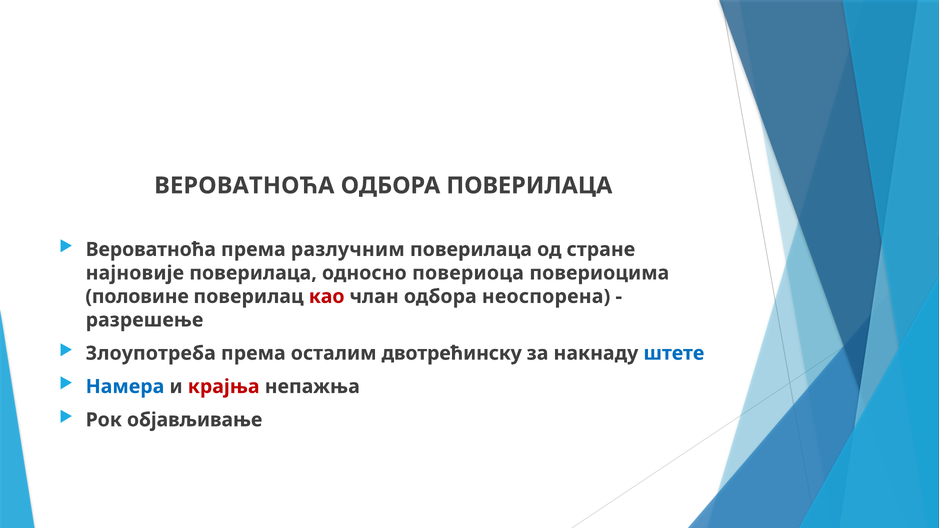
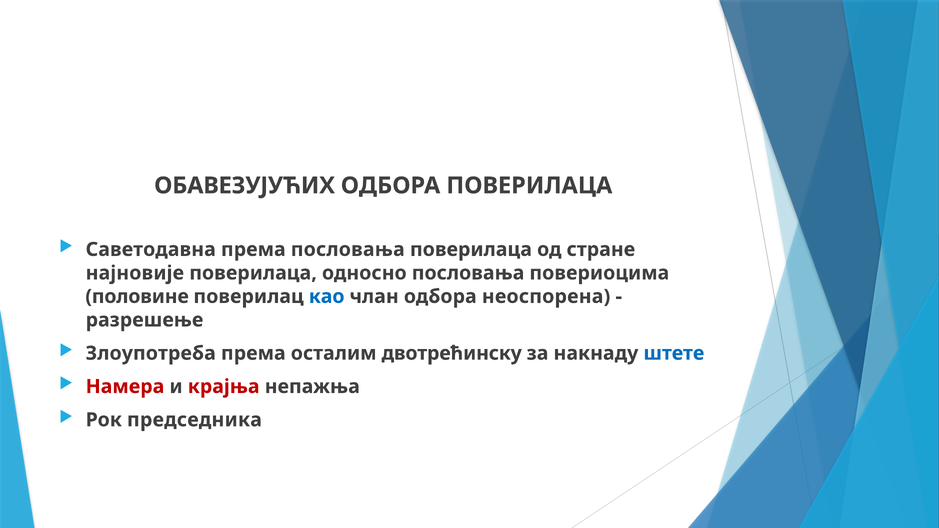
ВЕРОВАТНОЋА: ВЕРОВАТНОЋА -> ОБАВЕЗУЈУЋИХ (245, 186)
Вероватноћа: Вероватноћа -> Саветодавна (151, 250)
према разлучним: разлучним -> пословања (348, 250)
односно повериоца: повериоца -> пословања (468, 273)
као colour: red -> blue (327, 297)
Намера colour: blue -> red (125, 387)
објављивање: објављивање -> председника (194, 420)
